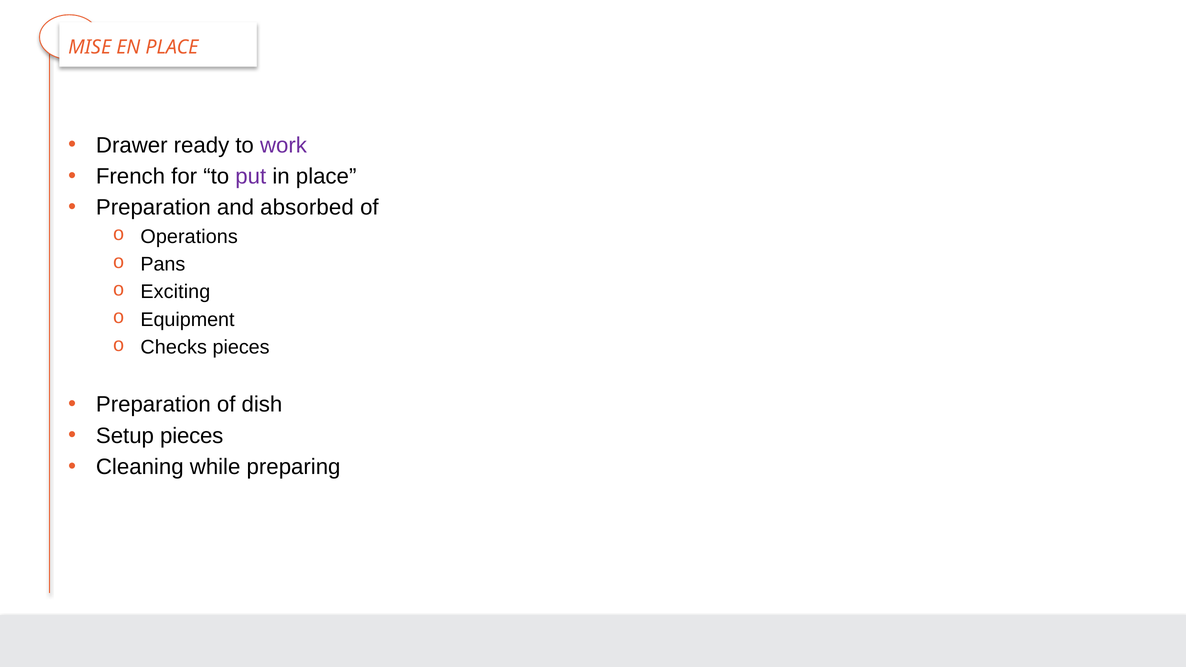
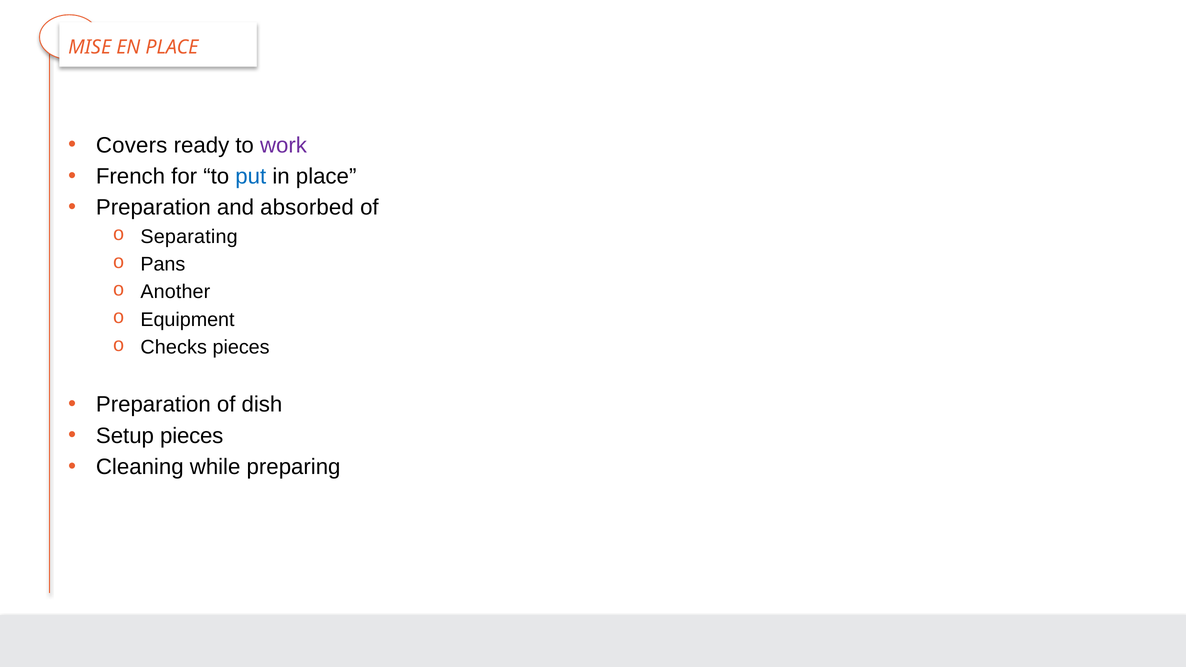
Drawer: Drawer -> Covers (132, 145)
put colour: purple -> blue (251, 176)
Operations: Operations -> Separating (189, 237)
Exciting: Exciting -> Another (175, 292)
